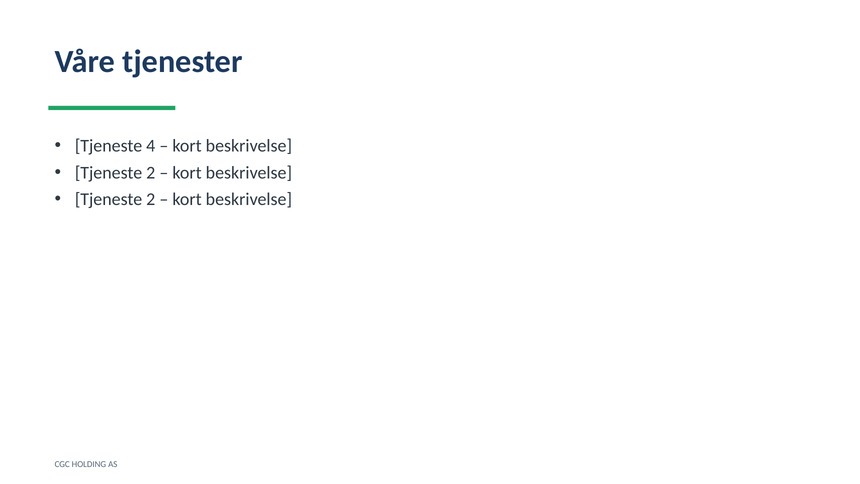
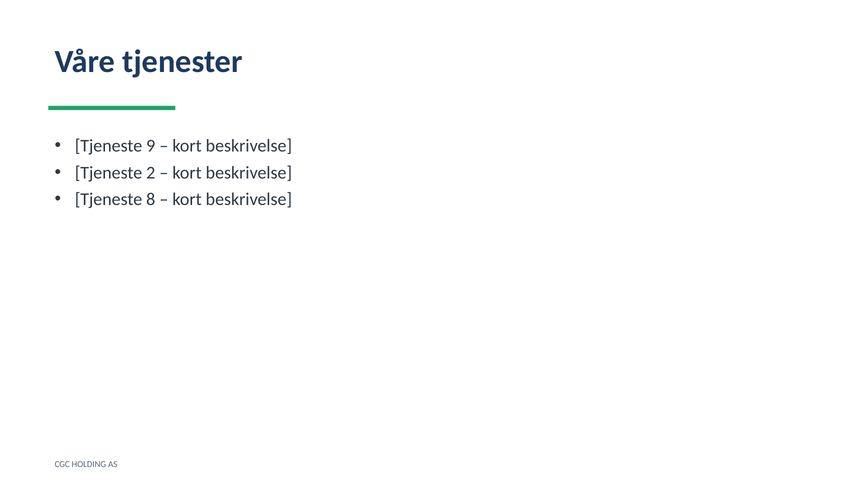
4: 4 -> 9 (151, 146)
2: 2 -> 8 (151, 199)
